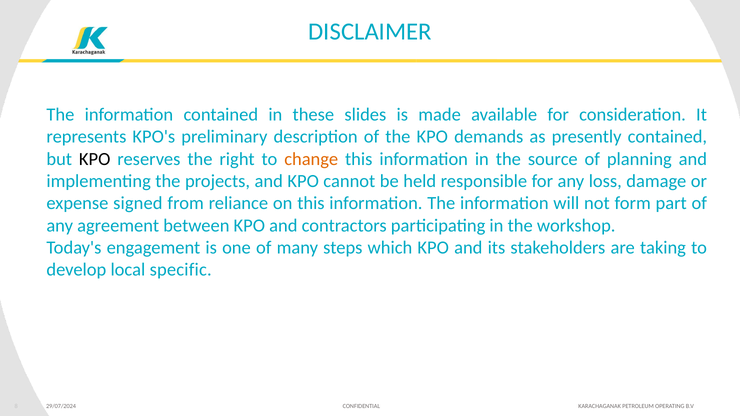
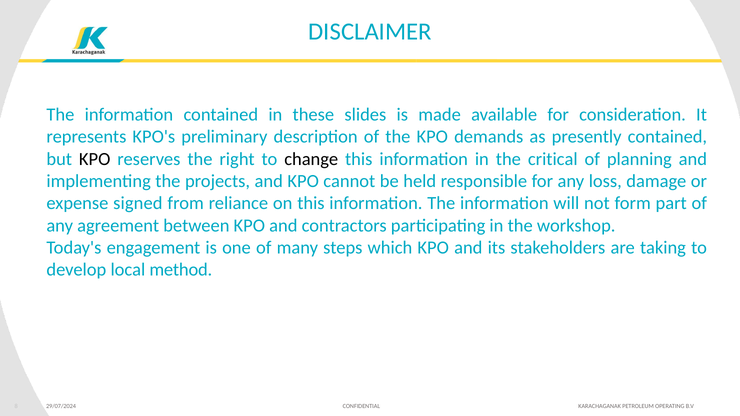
change colour: orange -> black (311, 159)
source: source -> critical (553, 159)
specific: specific -> method (181, 270)
